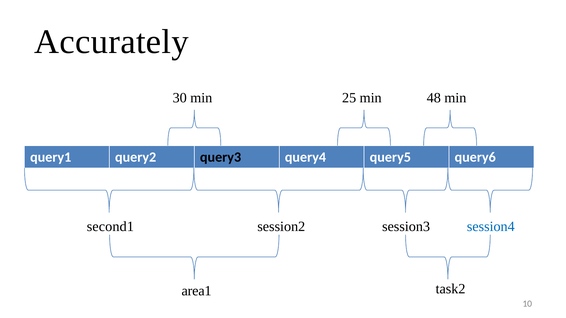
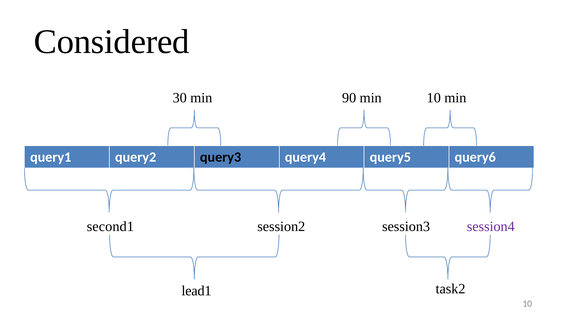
Accurately: Accurately -> Considered (112, 42)
25: 25 -> 90 (349, 98)
min 48: 48 -> 10 (434, 98)
session4 colour: blue -> purple (491, 227)
area1: area1 -> lead1 (197, 291)
